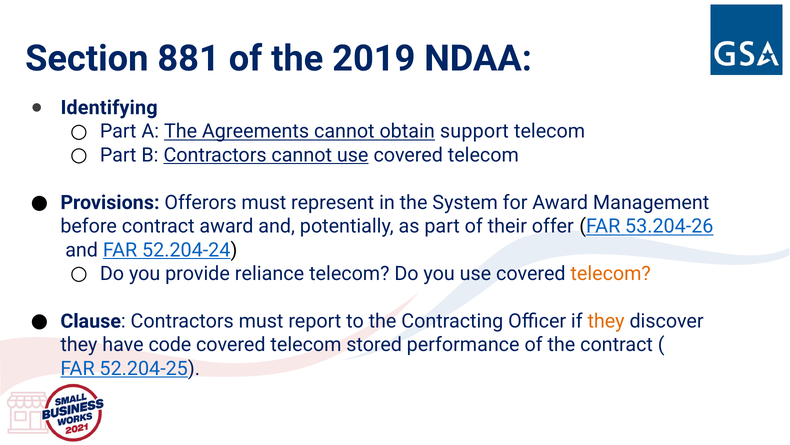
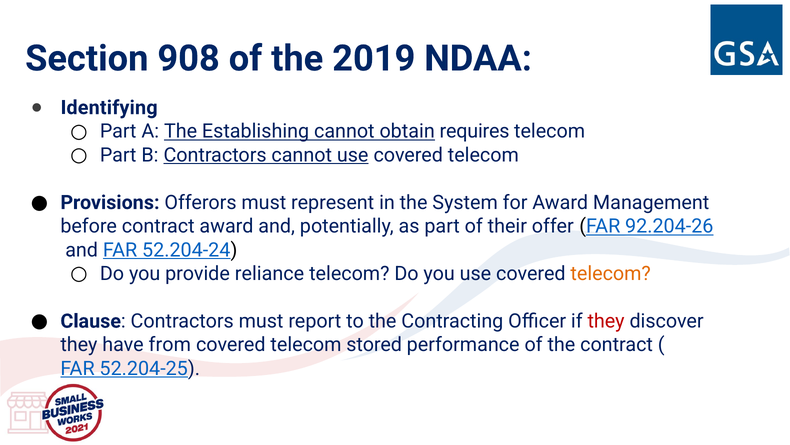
881: 881 -> 908 (189, 58)
Agreements: Agreements -> Establishing (256, 131)
support: support -> requires (475, 131)
53.204-26: 53.204-26 -> 92.204-26 (669, 226)
they colour: orange -> red (606, 321)
code: code -> from (170, 344)
